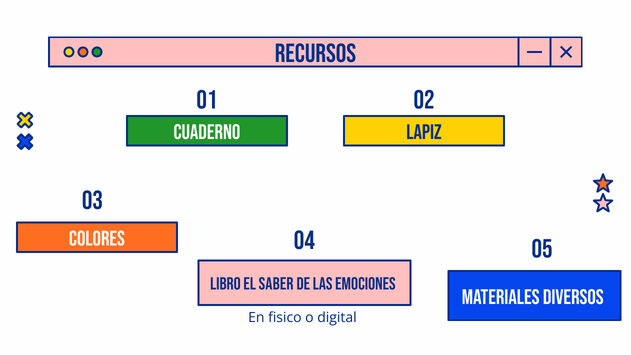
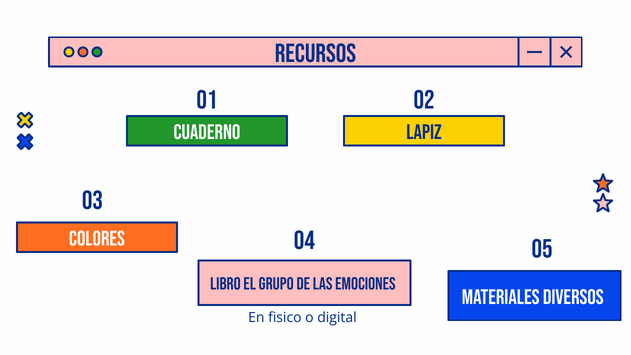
SABER: SABER -> GRUPO (276, 284)
